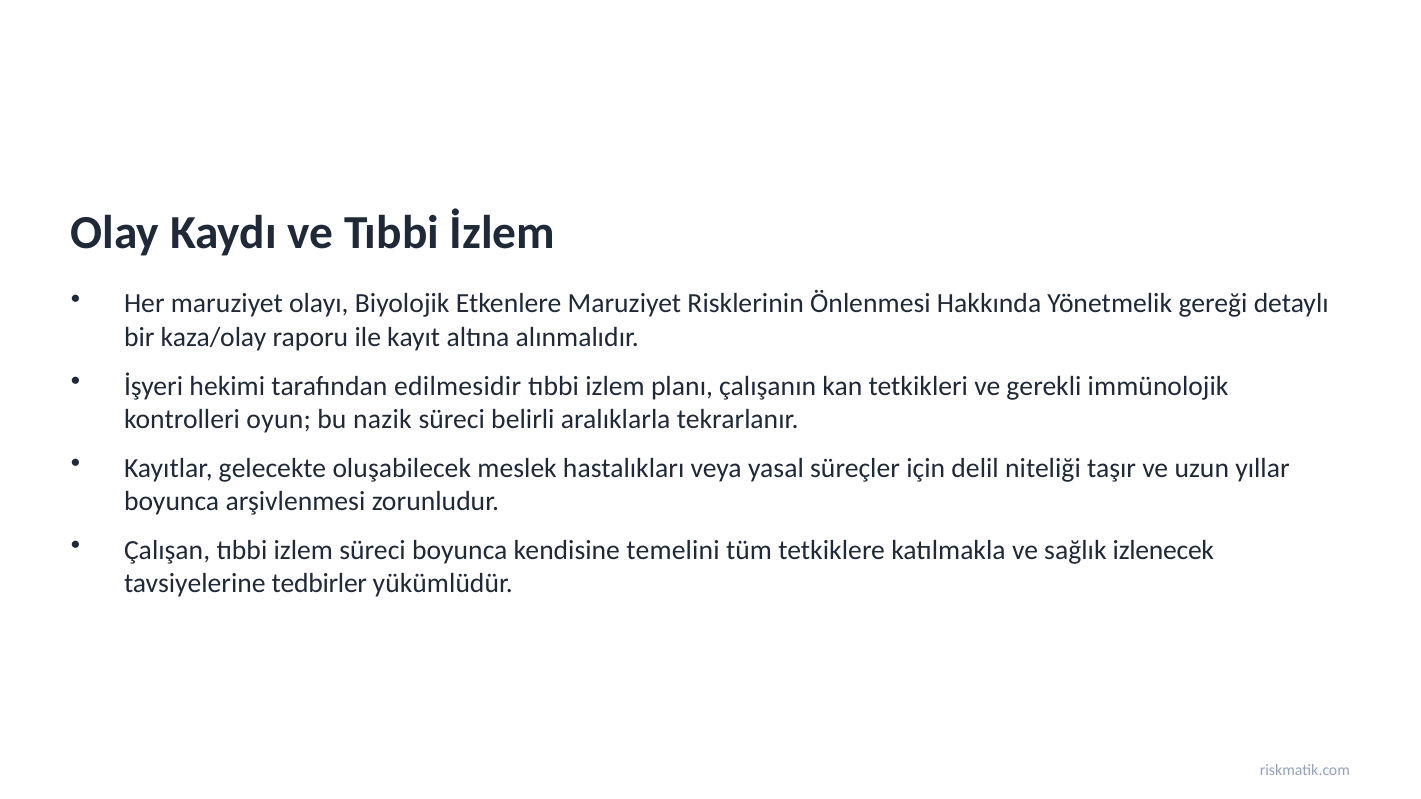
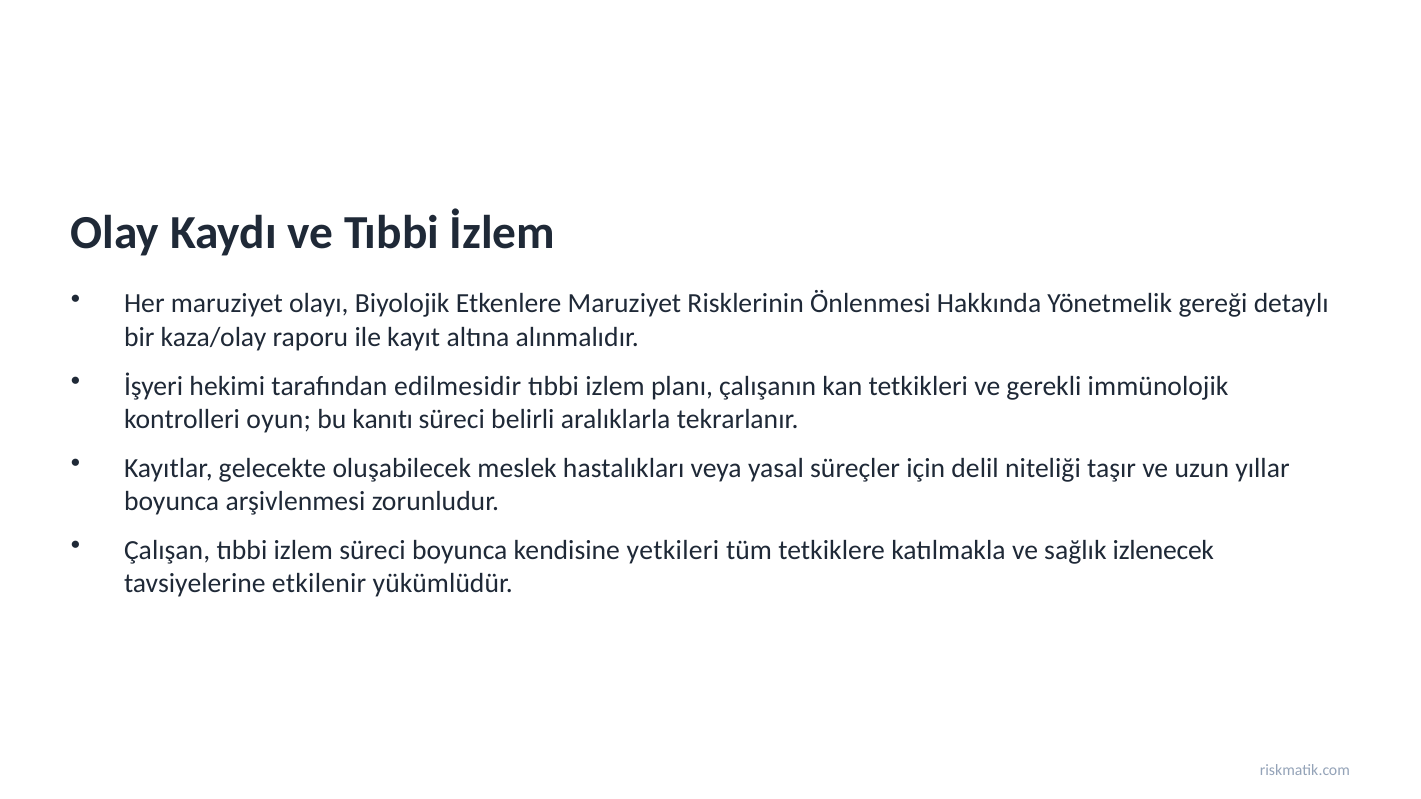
nazik: nazik -> kanıtı (383, 419)
temelini: temelini -> yetkileri (673, 551)
tedbirler: tedbirler -> etkilenir (319, 584)
